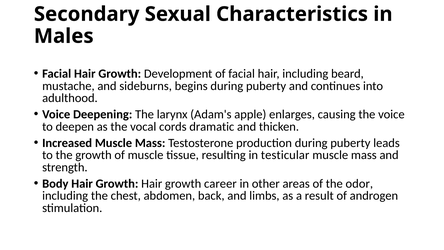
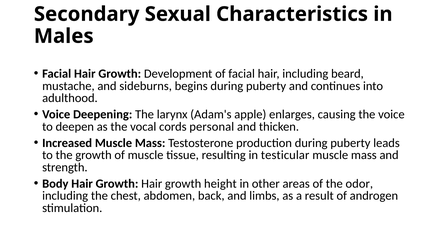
dramatic: dramatic -> personal (212, 127)
career: career -> height (220, 183)
